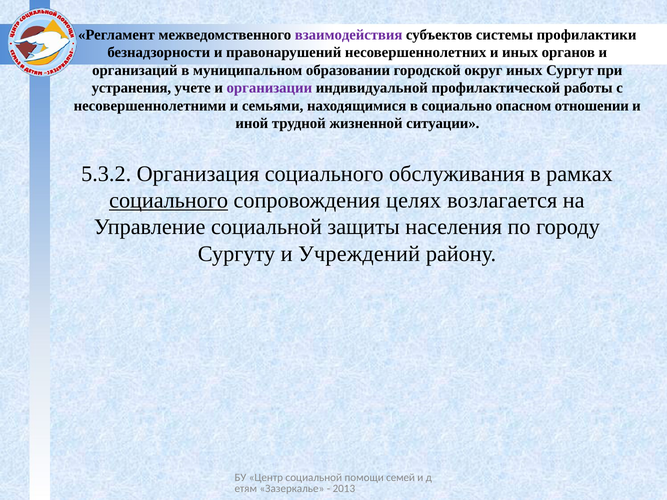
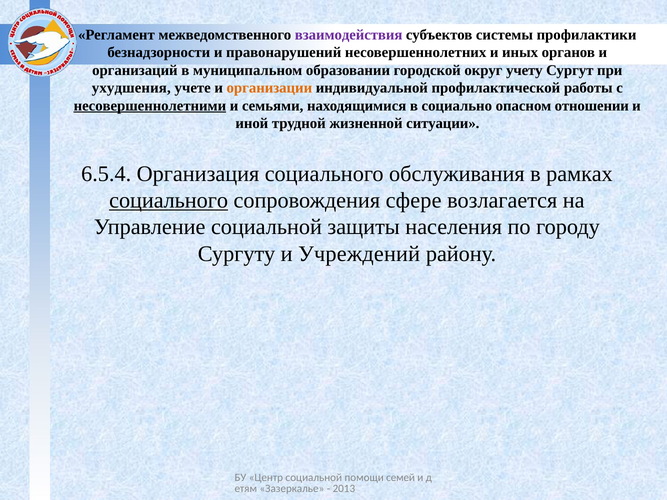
округ иных: иных -> учету (524, 70)
устранения: устранения -> ухудшения (131, 88)
организации colour: purple -> orange (269, 88)
несовершеннолетними underline: none -> present (150, 106)
5.3.2: 5.3.2 -> 6.5.4 (106, 174)
целях: целях -> сфере (414, 201)
